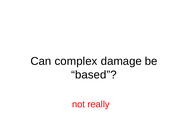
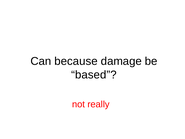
complex: complex -> because (76, 61)
